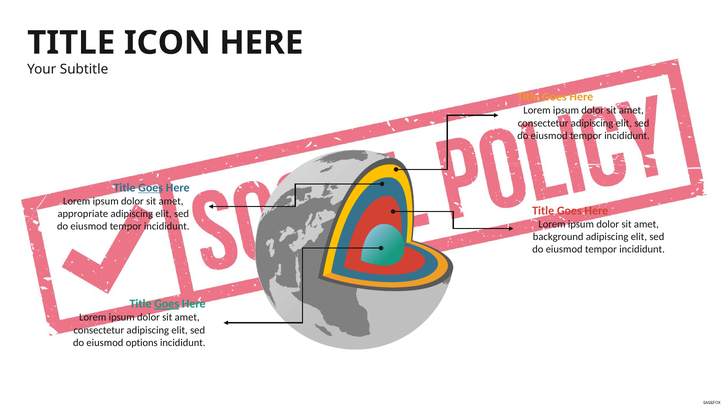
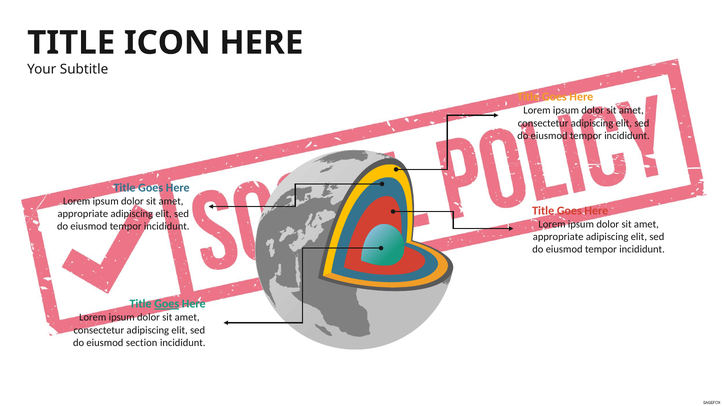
Goes underline: present -> none (151, 188)
background: background -> appropriate (558, 237)
options: options -> section (142, 343)
